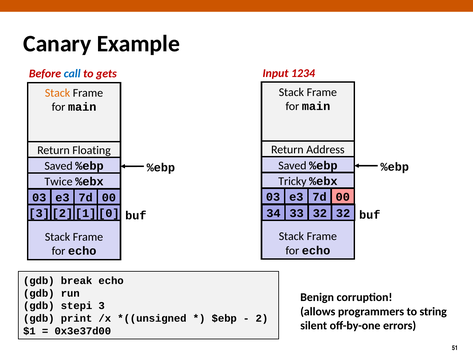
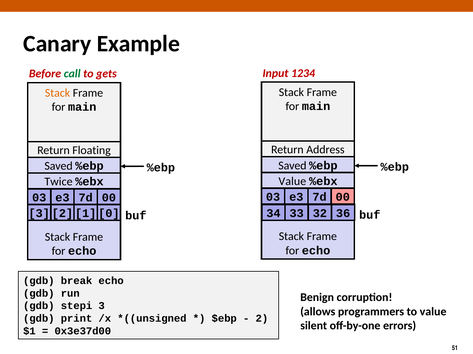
call colour: blue -> green (72, 74)
Tricky: Tricky -> Value (292, 182)
32 32: 32 -> 36 (343, 214)
to string: string -> value (433, 312)
